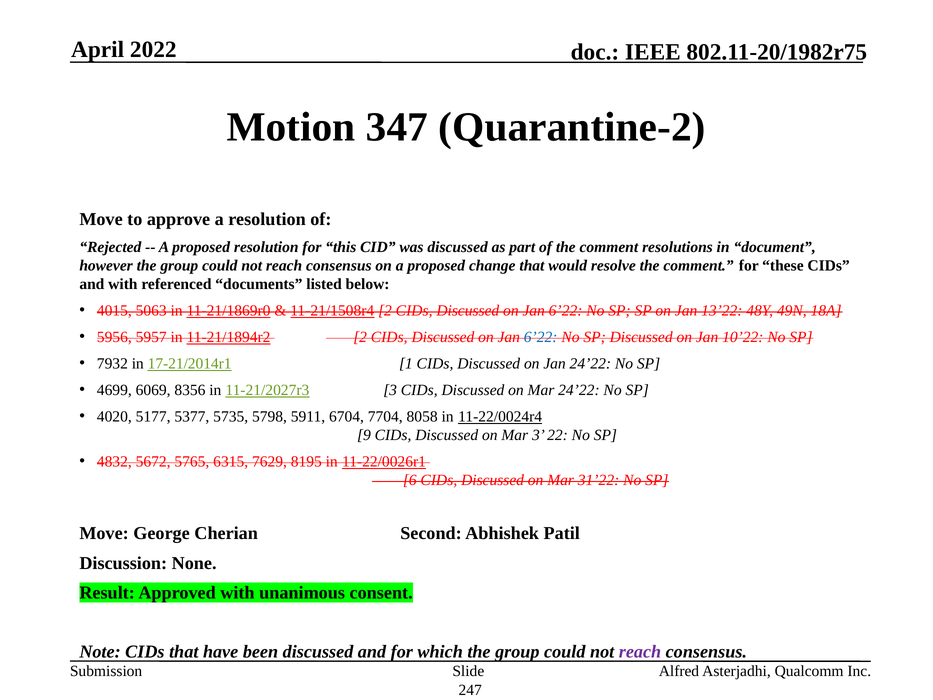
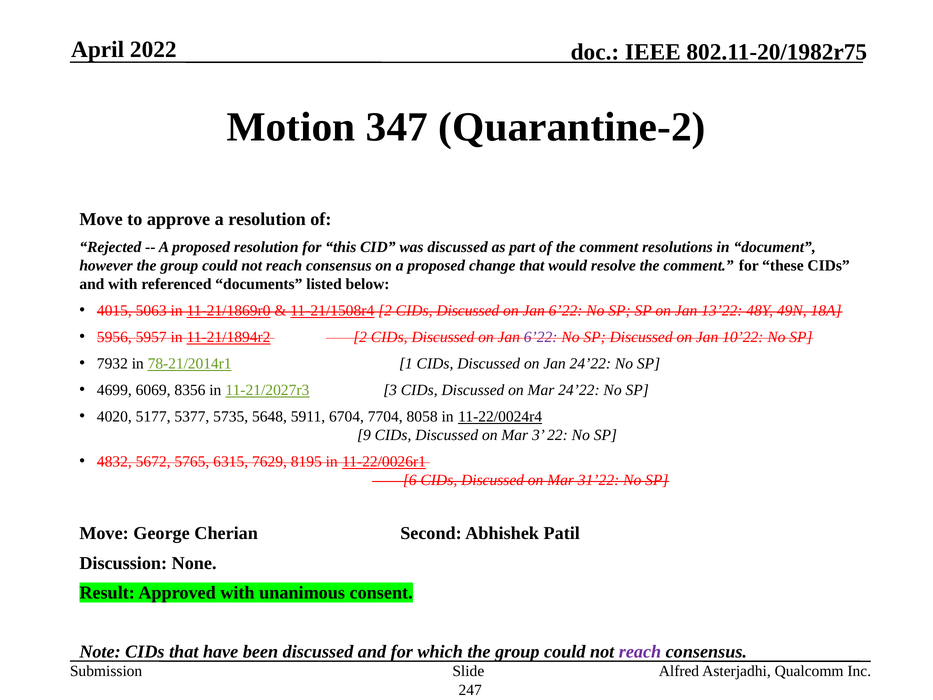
6’22 colour: blue -> purple (541, 337)
17-21/2014r1: 17-21/2014r1 -> 78-21/2014r1 (190, 363)
5798: 5798 -> 5648 (269, 416)
